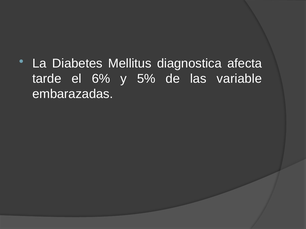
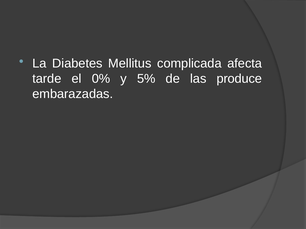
diagnostica: diagnostica -> complicada (189, 64)
6%: 6% -> 0% (101, 79)
variable: variable -> produce (239, 79)
